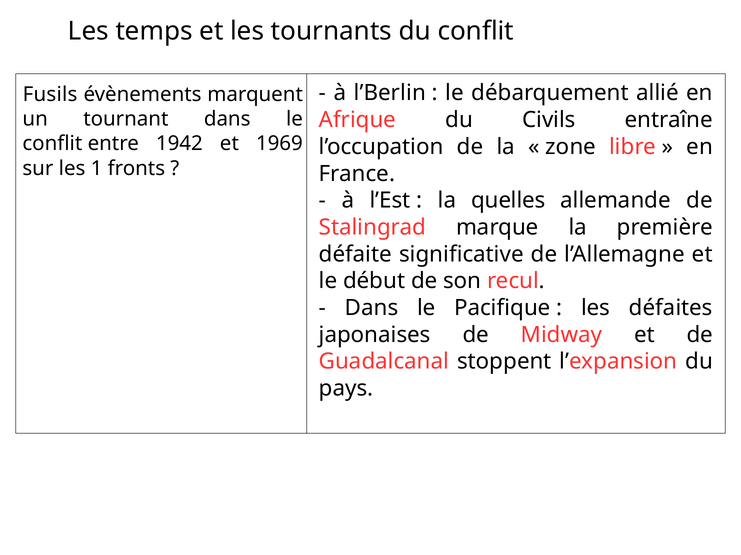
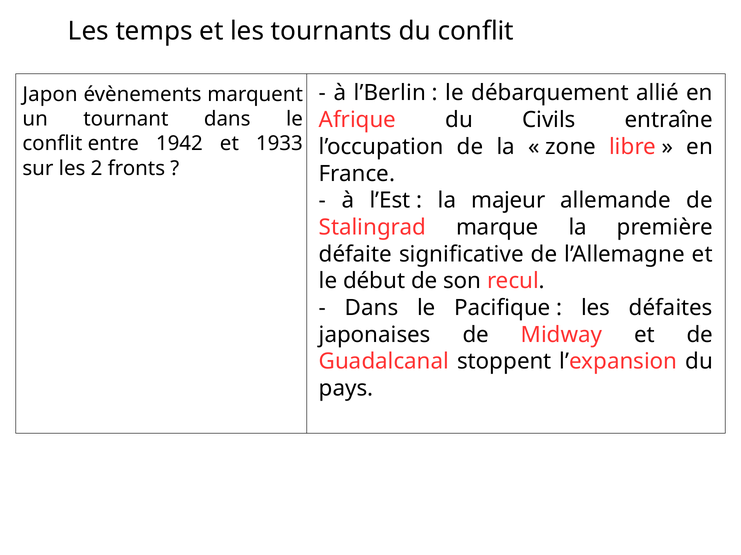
Fusils: Fusils -> Japon (50, 95)
1969: 1969 -> 1933 (279, 144)
1: 1 -> 2 (97, 168)
quelles: quelles -> majeur (508, 201)
